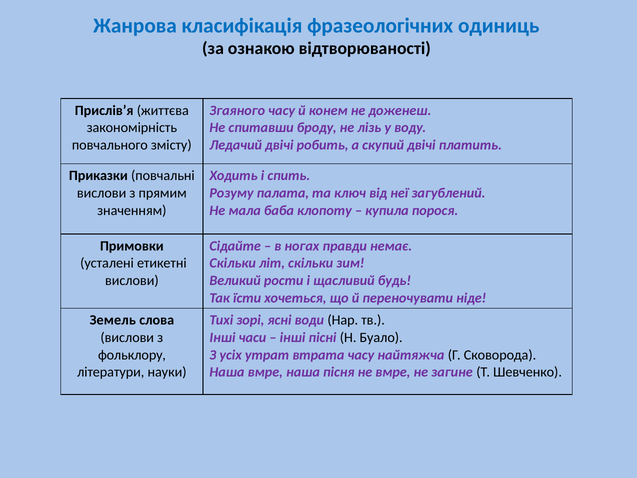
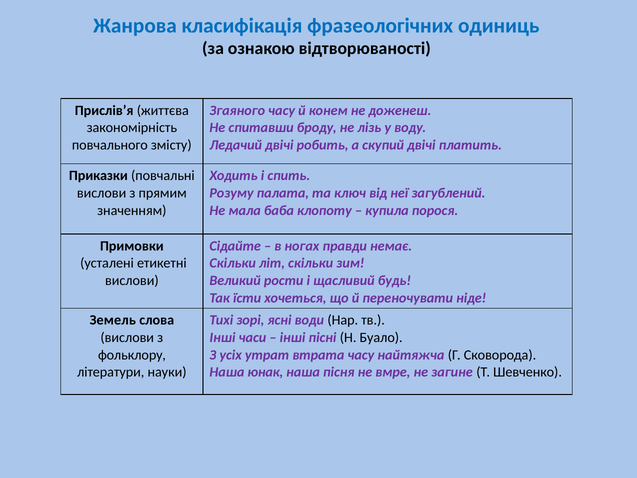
Наша вмре: вмре -> юнак (265, 372)
